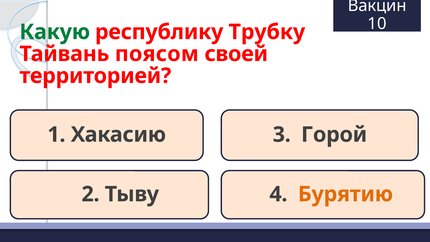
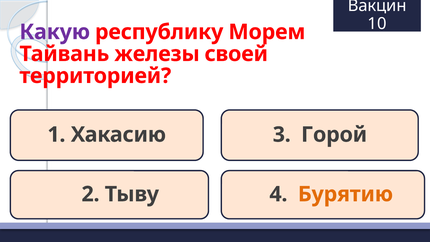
Какую colour: green -> purple (55, 32)
Трубку: Трубку -> Морем (267, 32)
поясом: поясом -> железы (157, 54)
